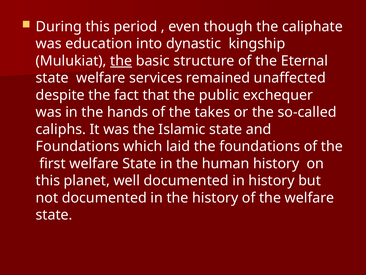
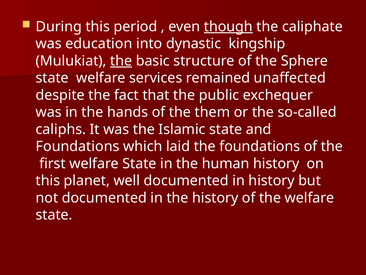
though underline: none -> present (228, 27)
Eternal: Eternal -> Sphere (304, 61)
takes: takes -> them (212, 112)
